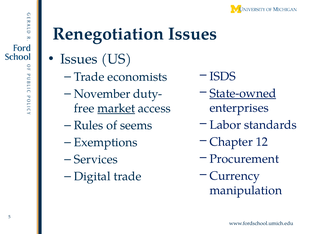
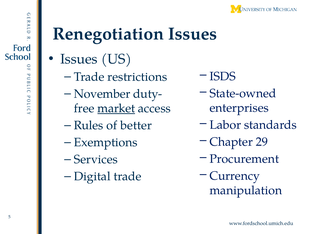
economists: economists -> restrictions (137, 77)
State-owned underline: present -> none (243, 93)
seems: seems -> better (136, 125)
12: 12 -> 29 (262, 142)
